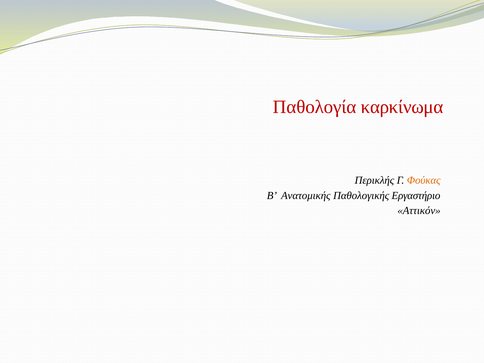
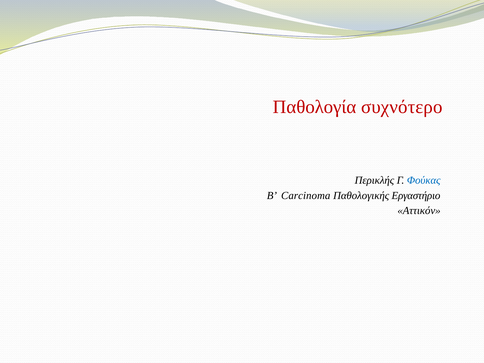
καρκίνωμα: καρκίνωμα -> συχνότερο (402, 107)
Φούκας colour: orange -> blue (424, 180)
Ανατομικής: Ανατομικής -> Carcinoma (306, 195)
